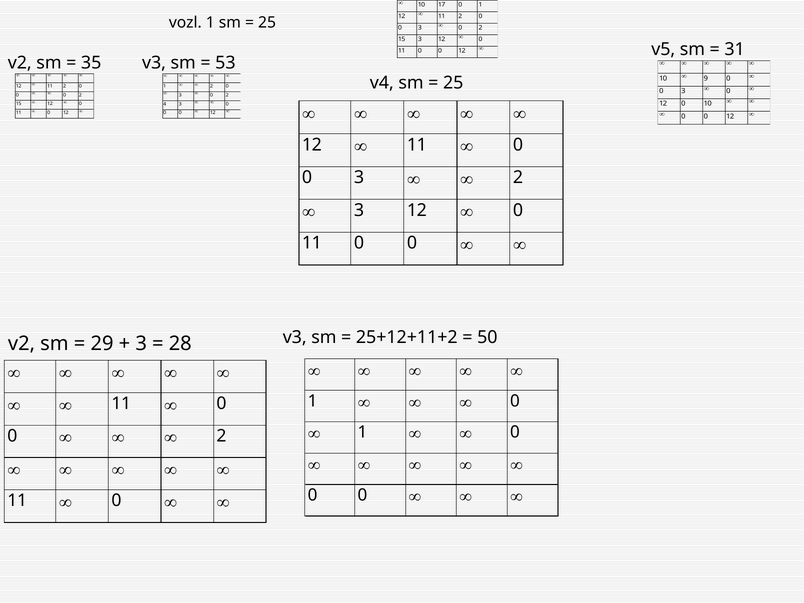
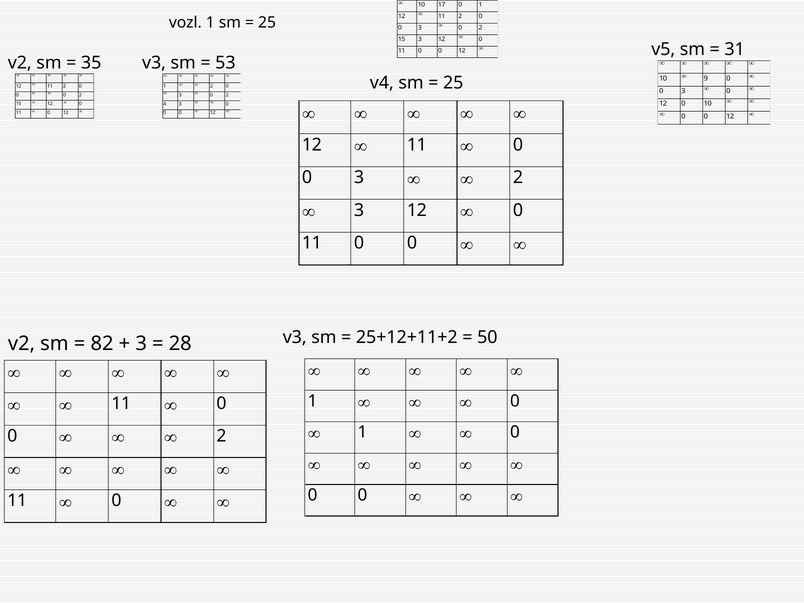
29: 29 -> 82 (102, 344)
